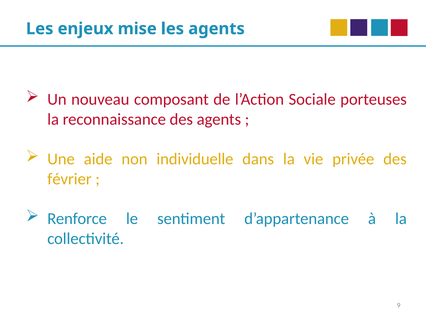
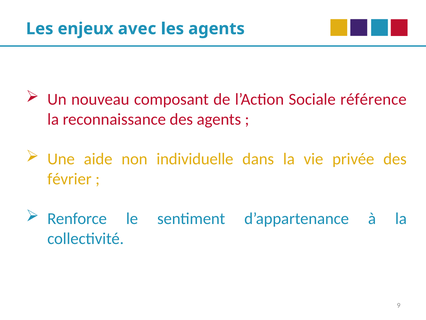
mise: mise -> avec (137, 29)
porteuses: porteuses -> référence (373, 99)
